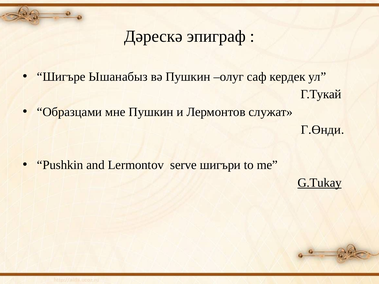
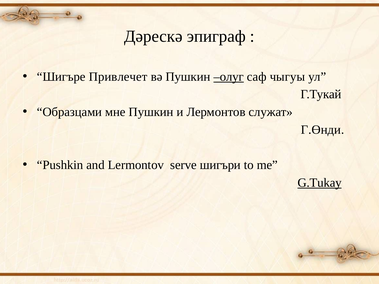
Ышанабыз: Ышанабыз -> Привлечет (118, 77)
олуг underline: none -> present (229, 77)
кердек: кердек -> чыгуы (287, 77)
